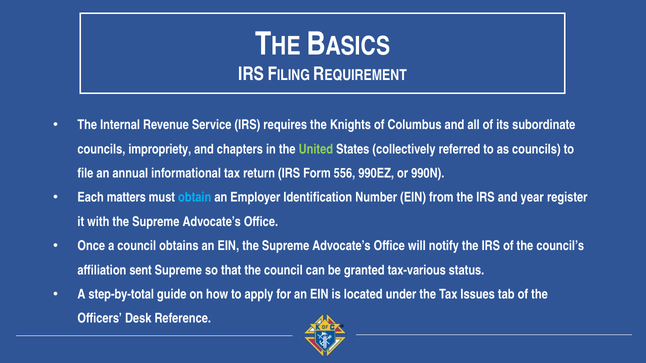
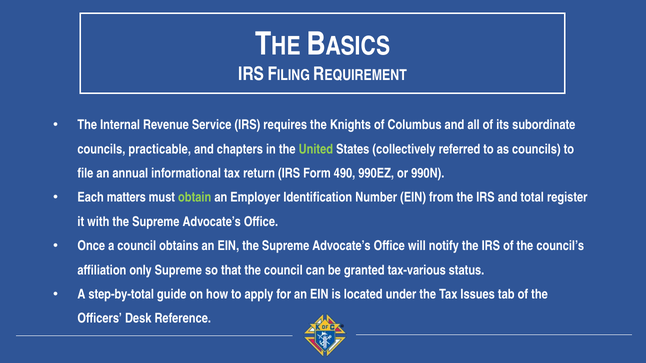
impropriety: impropriety -> practicable (160, 149)
556: 556 -> 490 (345, 174)
obtain colour: light blue -> light green (195, 198)
year: year -> total (532, 198)
sent: sent -> only (141, 270)
